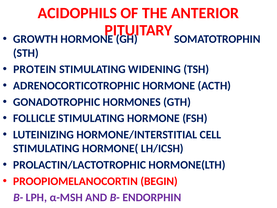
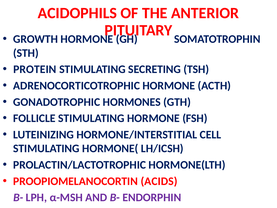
WIDENING: WIDENING -> SECRETING (155, 69)
BEGIN: BEGIN -> ACIDS (159, 181)
